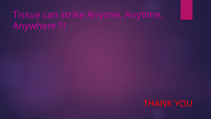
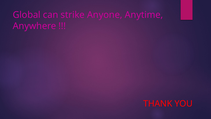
Tissue: Tissue -> Global (27, 15)
